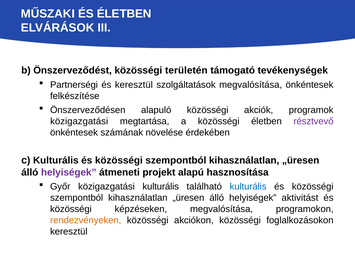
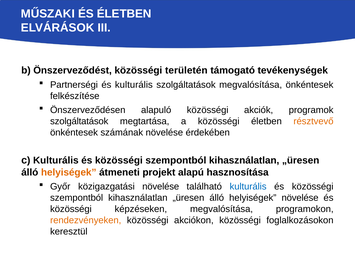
és keresztül: keresztül -> kulturális (134, 85)
közigazgatási: közigazgatási -> szolgáltatások (79, 121)
résztvevő colour: purple -> orange (313, 121)
helyiségek colour: purple -> orange (69, 172)
közigazgatási kulturális: kulturális -> növelése (161, 187)
helyiségek aktivitást: aktivitást -> növelése (300, 198)
